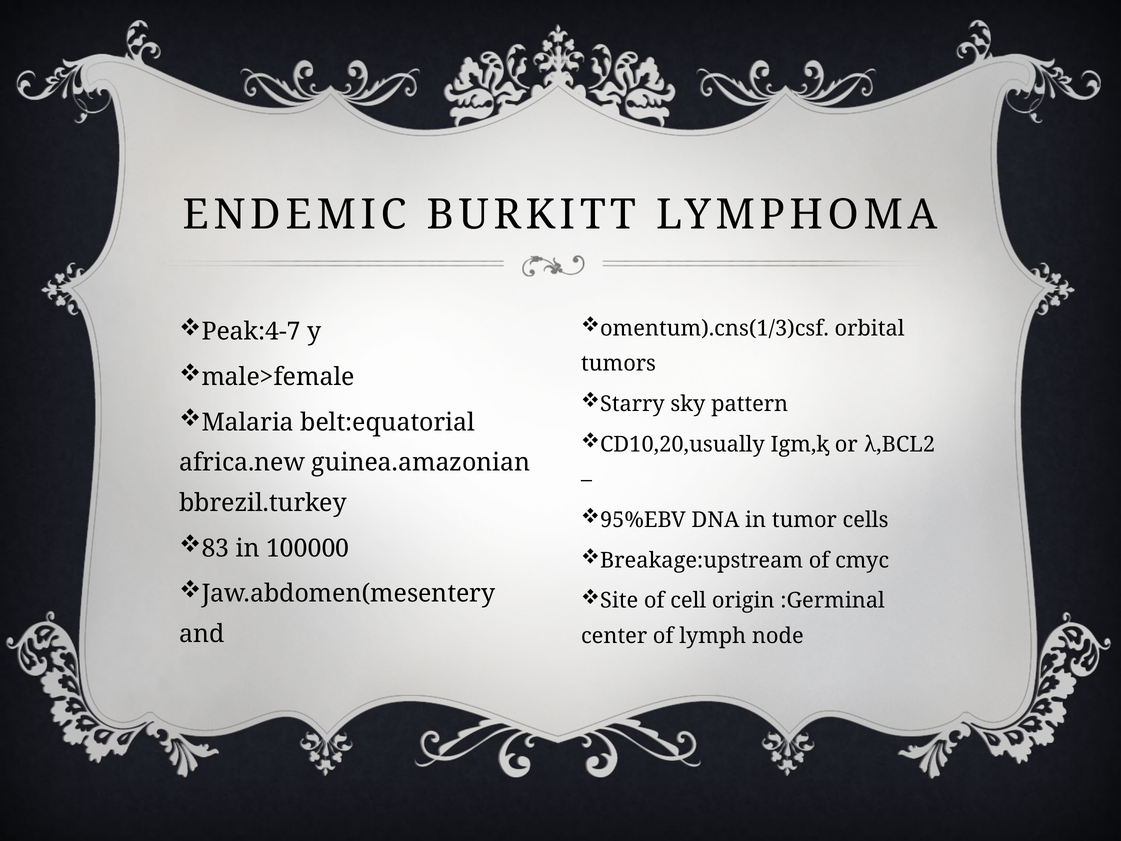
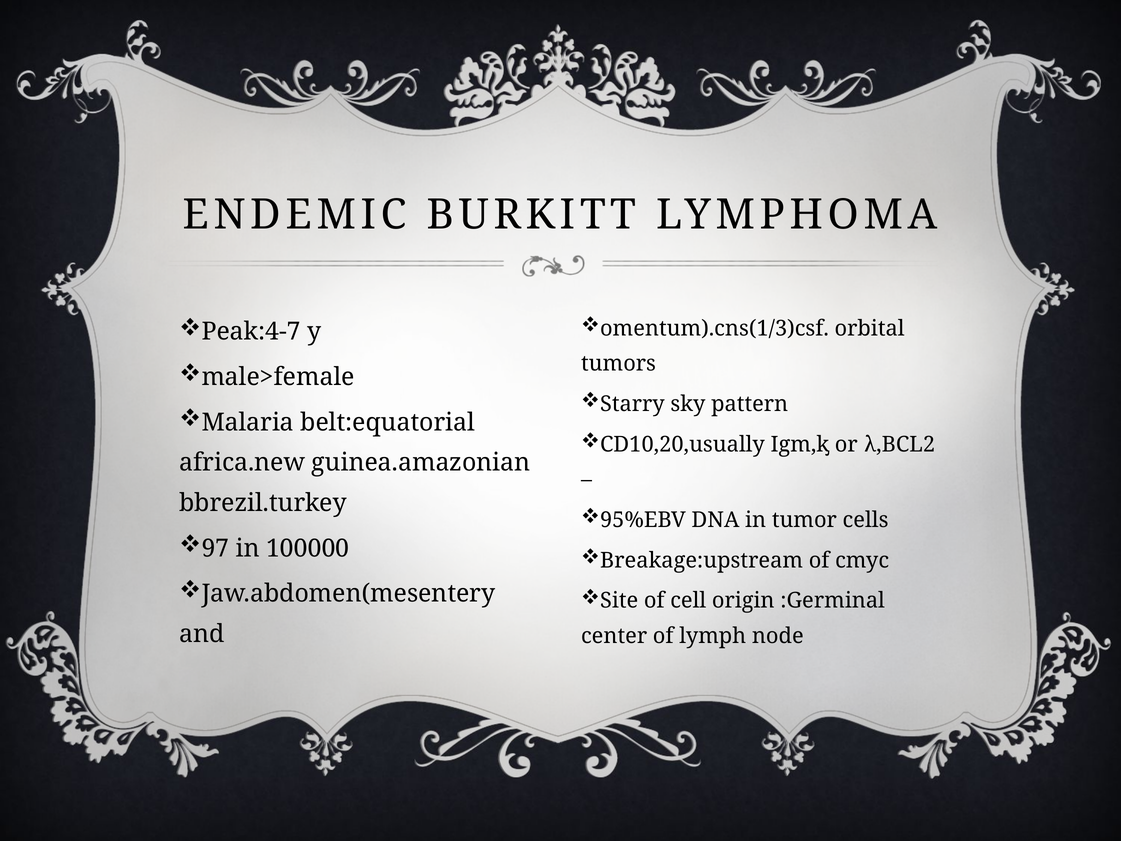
83: 83 -> 97 (215, 548)
